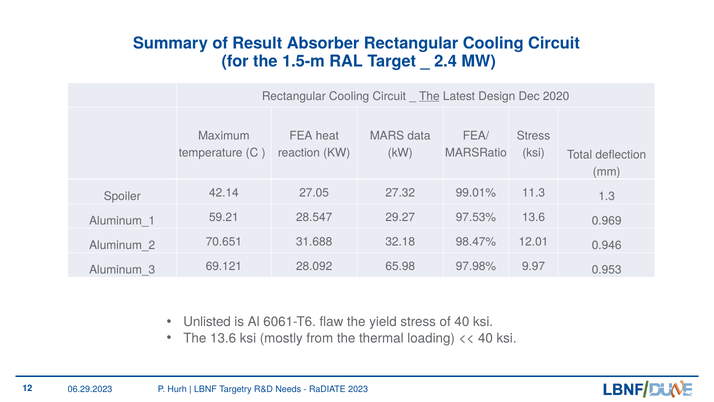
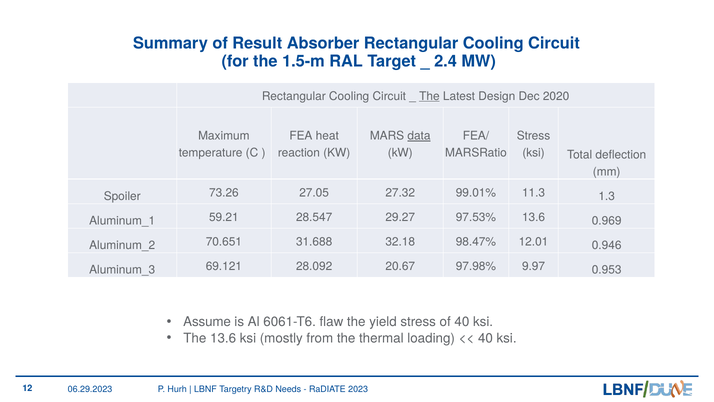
data underline: none -> present (419, 136)
42.14: 42.14 -> 73.26 (224, 193)
65.98: 65.98 -> 20.67 (400, 266)
Unlisted: Unlisted -> Assume (207, 322)
